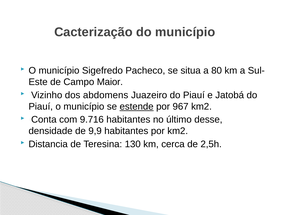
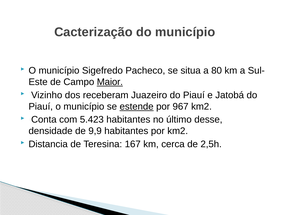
Maior underline: none -> present (110, 82)
abdomens: abdomens -> receberam (106, 95)
9.716: 9.716 -> 5.423 (92, 119)
130: 130 -> 167 (133, 144)
